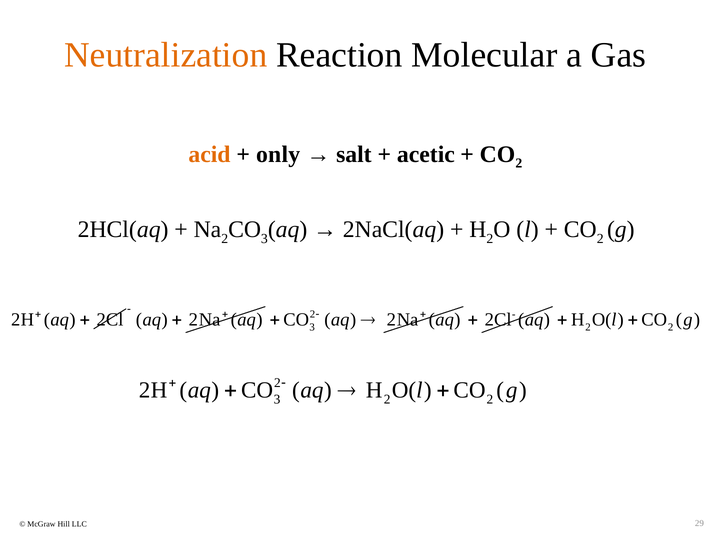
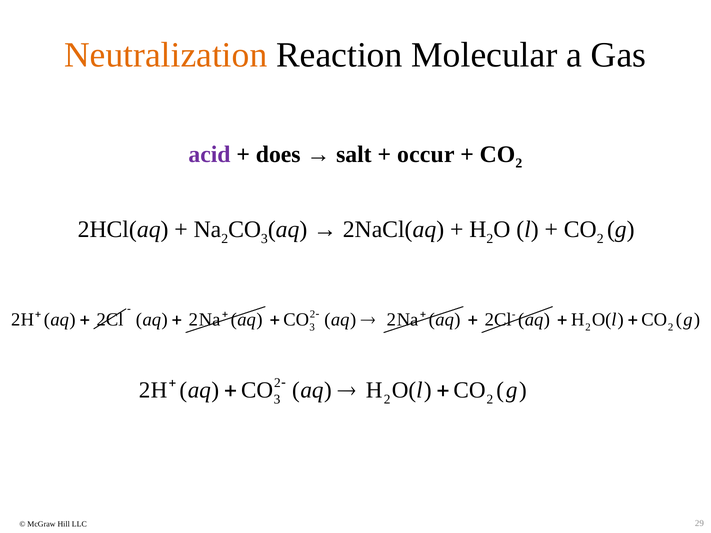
acid colour: orange -> purple (209, 154)
only: only -> does (278, 154)
acetic: acetic -> occur (426, 154)
